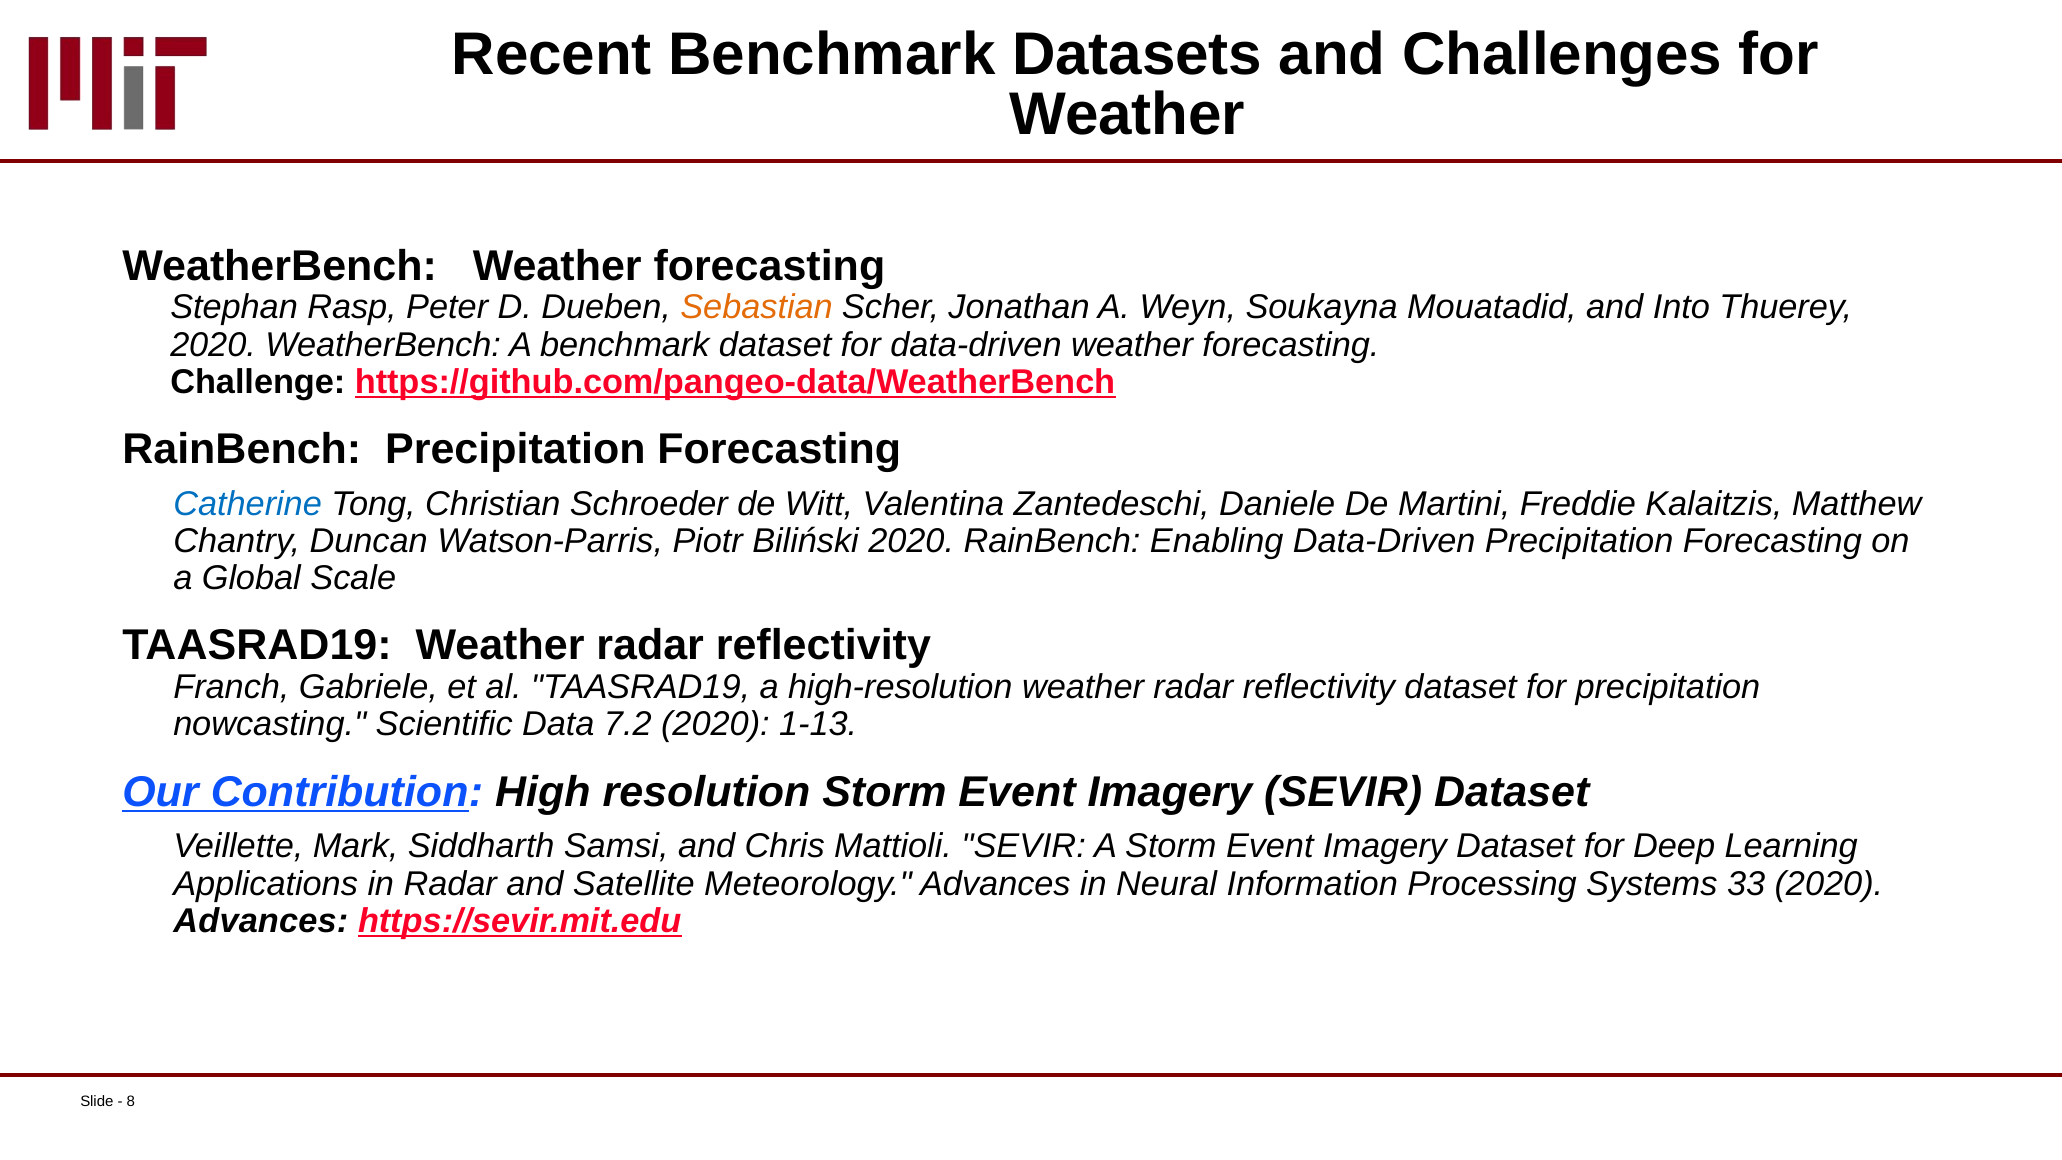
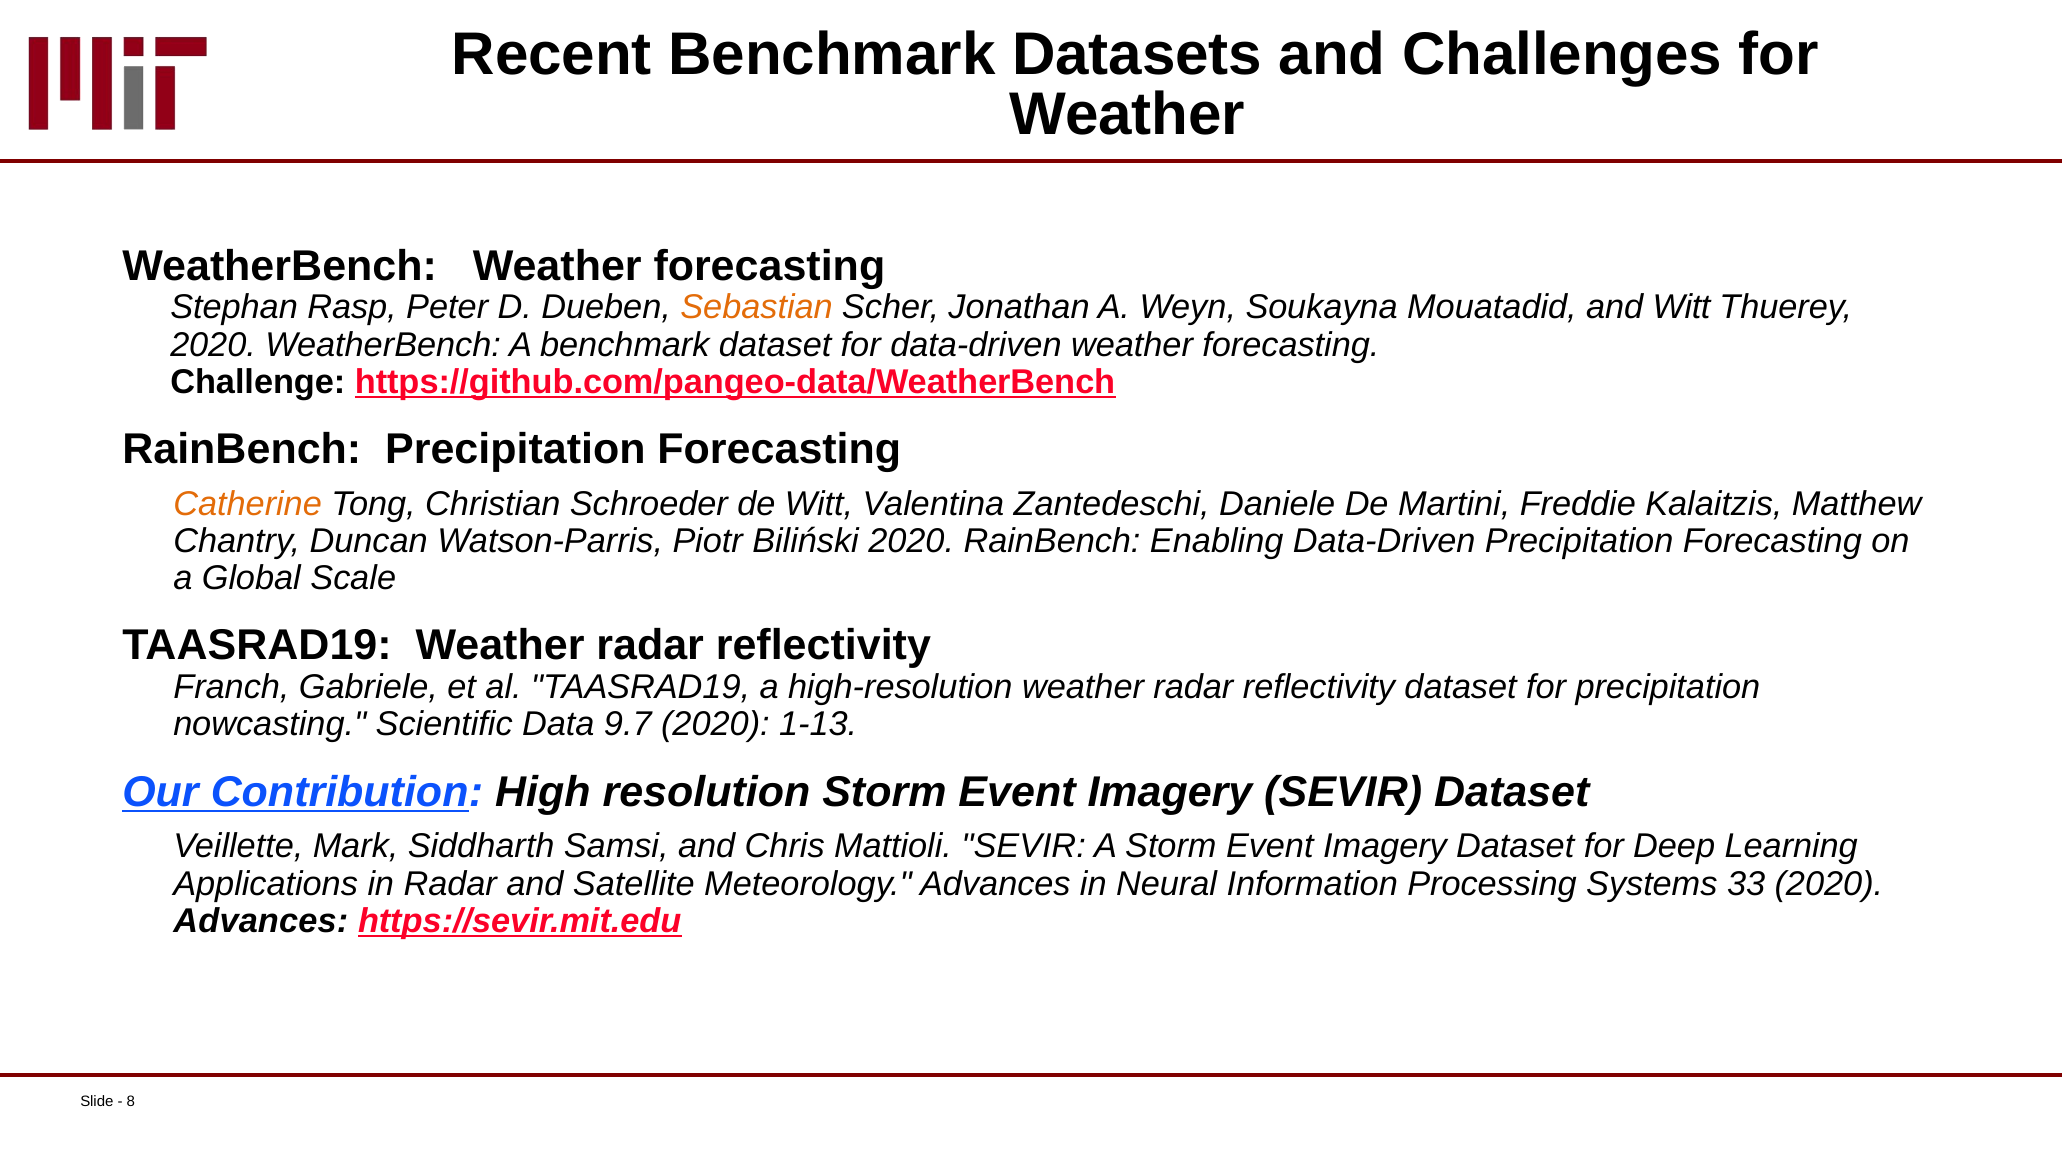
and Into: Into -> Witt (1682, 308)
Catherine colour: blue -> orange (248, 504)
7.2: 7.2 -> 9.7 (628, 724)
